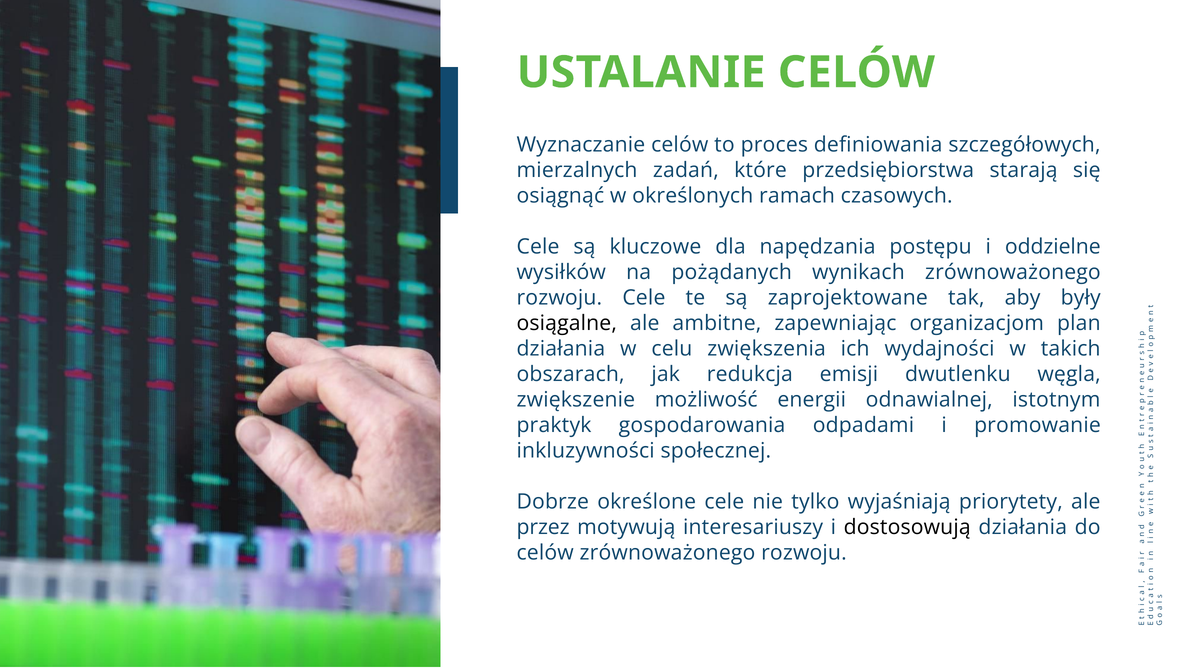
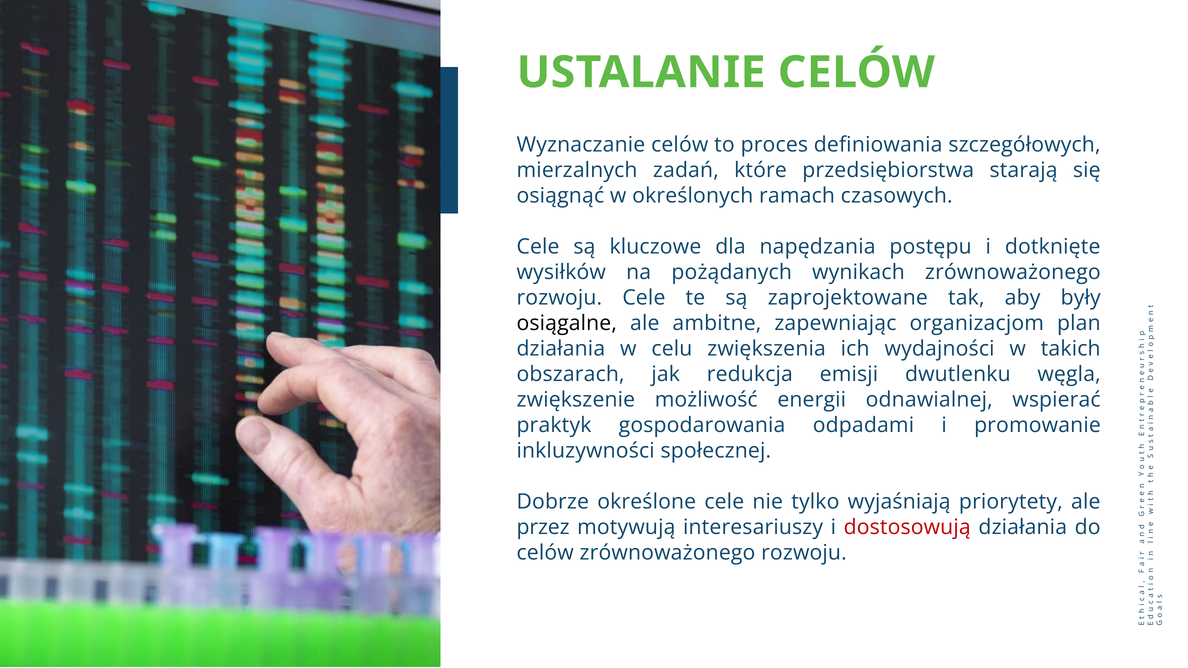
oddzielne: oddzielne -> dotknięte (1053, 247)
istotnym: istotnym -> wspierać (1056, 400)
dostosowują colour: black -> red (907, 527)
